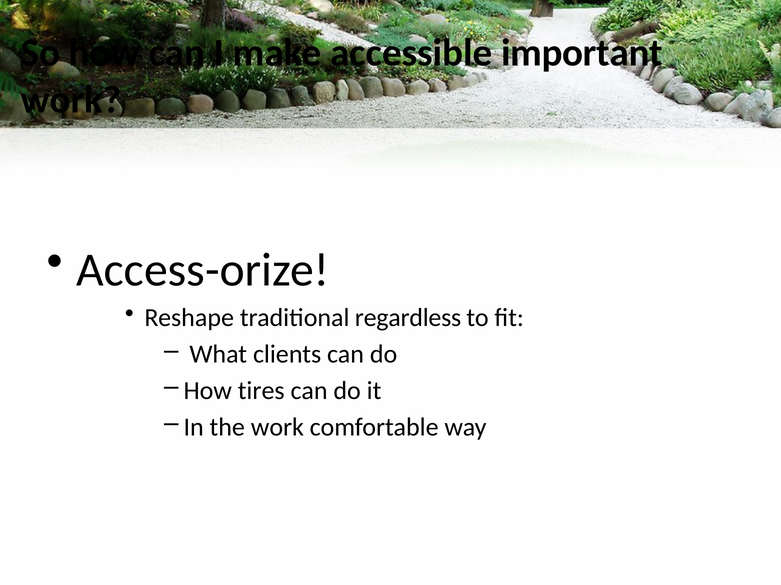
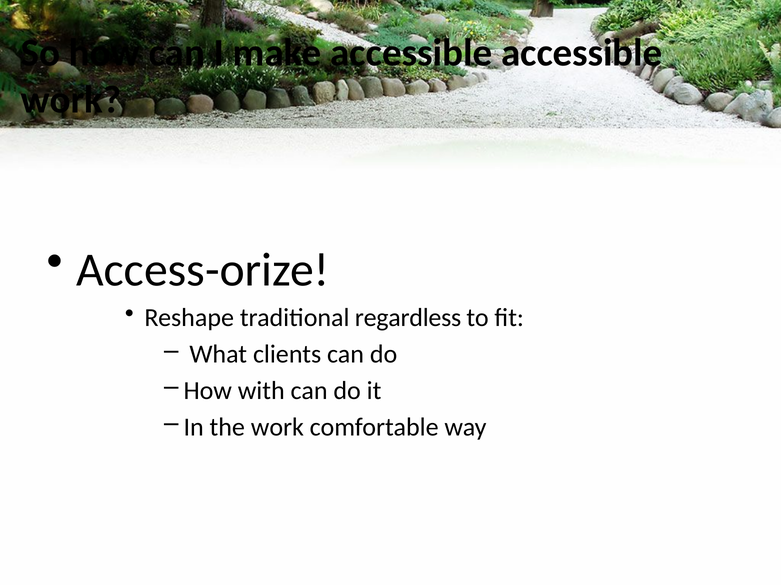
accessible important: important -> accessible (582, 53)
tires: tires -> with (261, 391)
